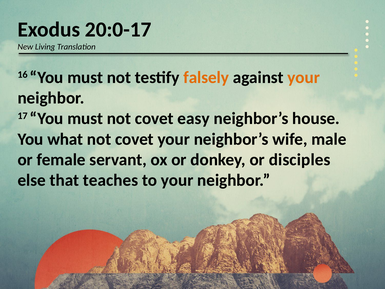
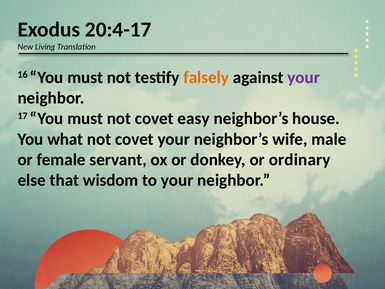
20:0-17: 20:0-17 -> 20:4-17 (118, 30)
your colour: orange -> purple (304, 77)
disciples: disciples -> ordinary (300, 160)
teaches: teaches -> wisdom (111, 180)
